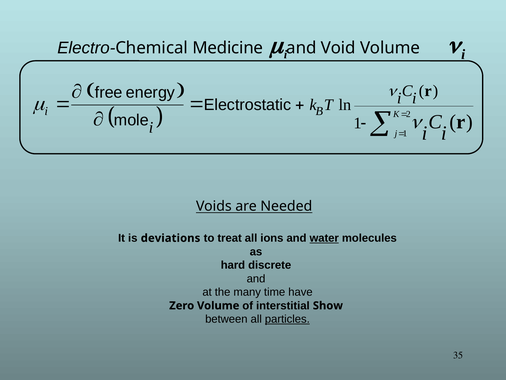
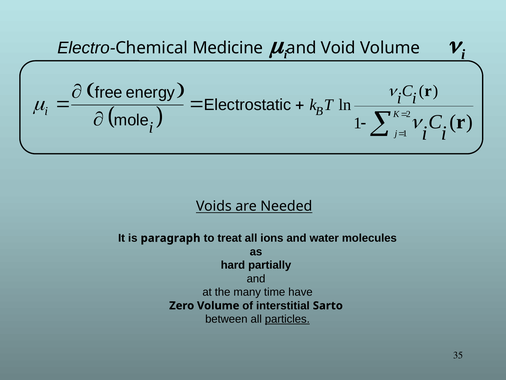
deviations: deviations -> paragraph (171, 238)
water underline: present -> none (324, 238)
discrete: discrete -> partially (270, 265)
Show: Show -> Sarto (328, 305)
